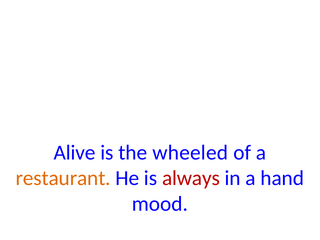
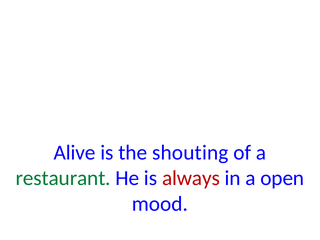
wheeled: wheeled -> shouting (190, 153)
restaurant colour: orange -> green (63, 178)
hand: hand -> open (282, 178)
